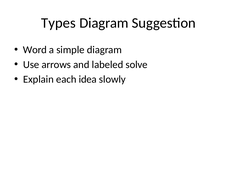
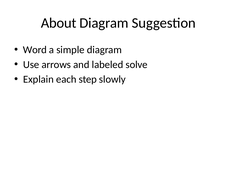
Types: Types -> About (59, 23)
idea: idea -> step (88, 79)
